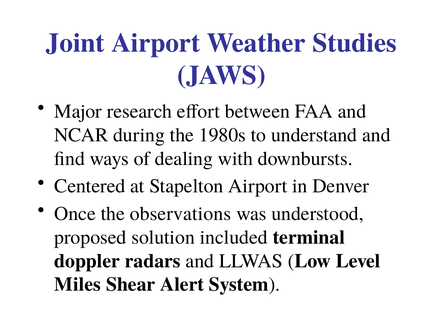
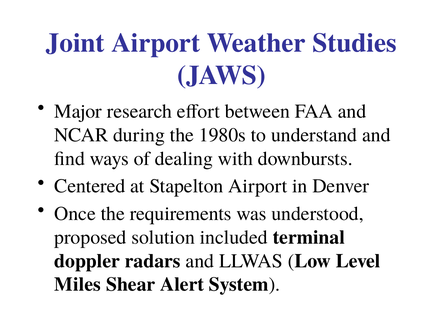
observations: observations -> requirements (181, 214)
